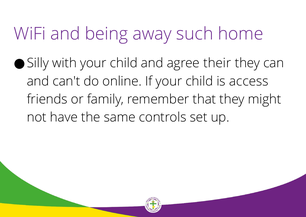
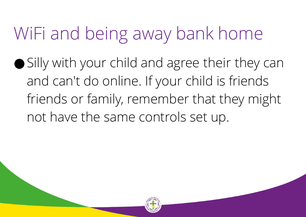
such: such -> bank (195, 34)
is access: access -> friends (249, 81)
